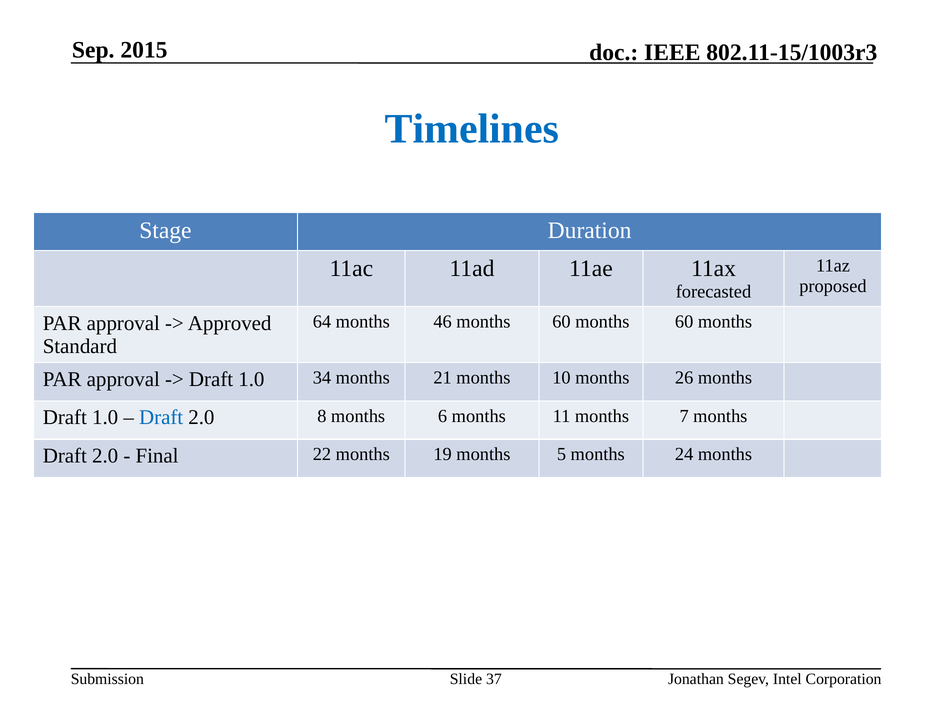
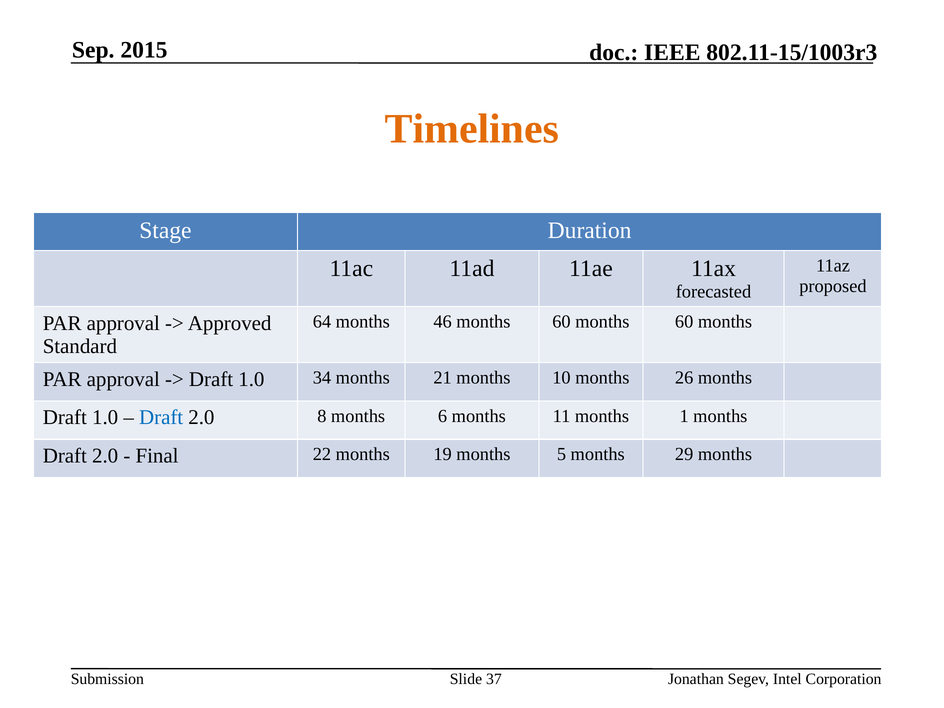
Timelines colour: blue -> orange (472, 129)
7: 7 -> 1 (684, 416)
24: 24 -> 29 (684, 454)
